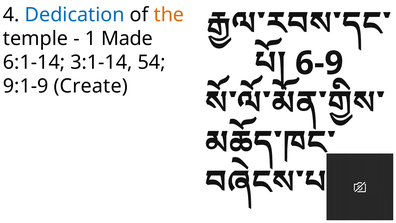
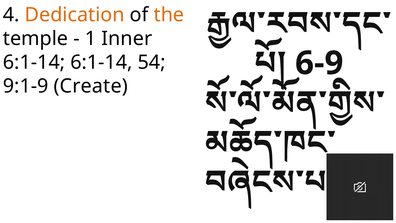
Dedication colour: blue -> orange (75, 15)
Made: Made -> Inner (127, 38)
6:1-14 3:1-14: 3:1-14 -> 6:1-14 (101, 62)
